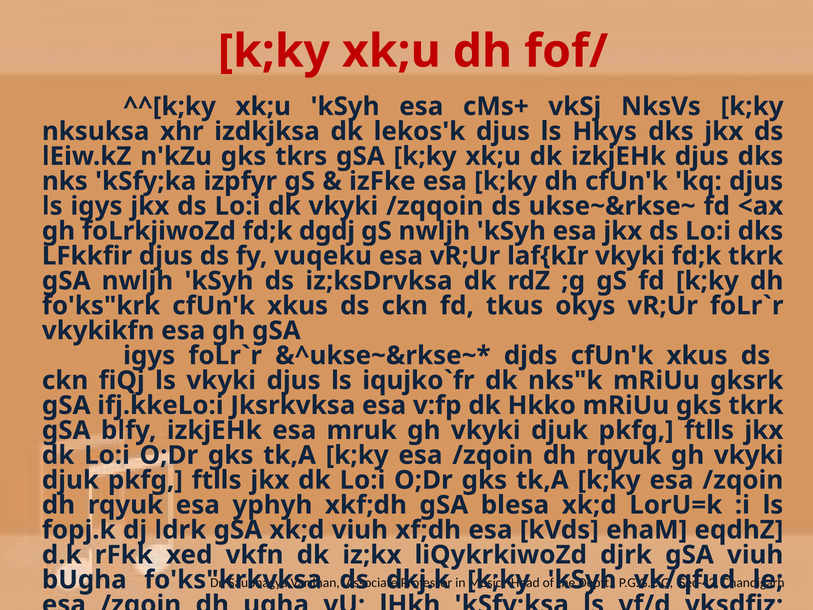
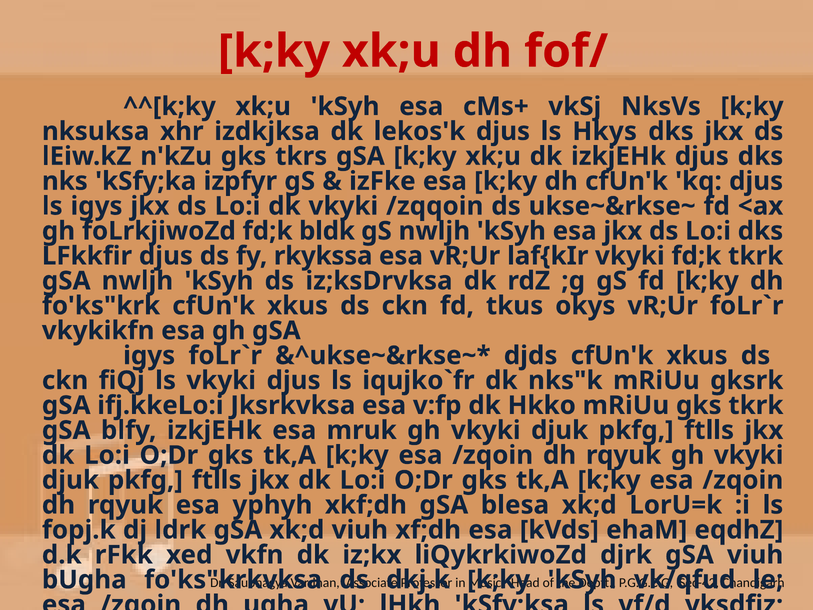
dgdj: dgdj -> bldk (327, 231)
vuqeku: vuqeku -> rkykssa (323, 256)
